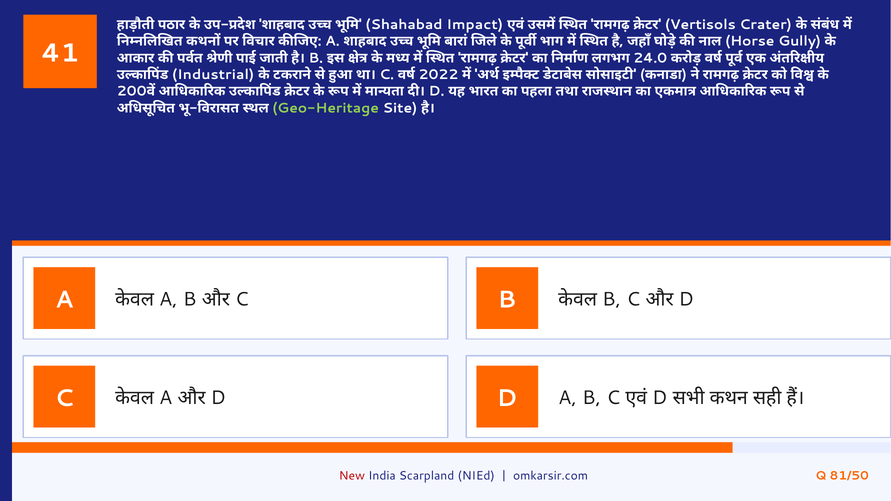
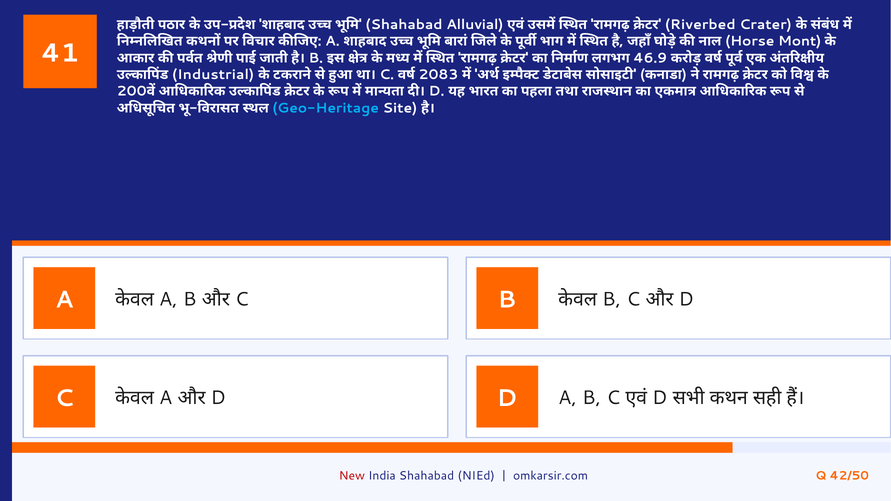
Impact: Impact -> Alluvial (475, 25)
Vertisols: Vertisols -> Riverbed (700, 25)
Gully: Gully -> Mont (800, 41)
24.0: 24.0 -> 46.9 (650, 58)
2022: 2022 -> 2083 (438, 75)
Geo-Heritage colour: light green -> light blue (326, 108)
India Scarpland: Scarpland -> Shahabad (427, 476)
81/50: 81/50 -> 42/50 (849, 476)
